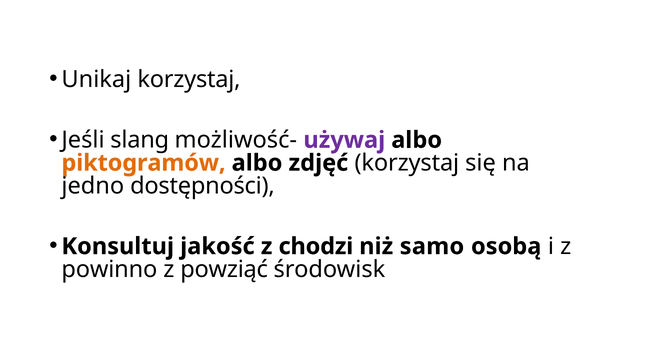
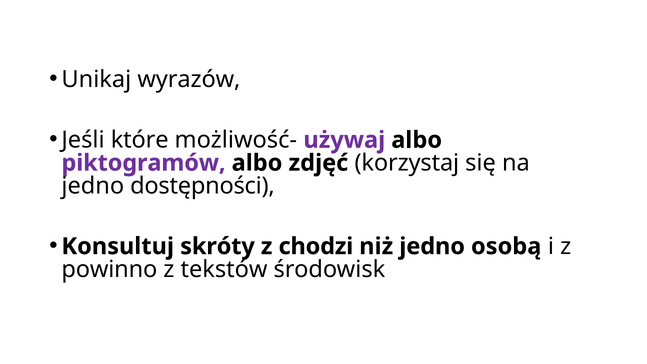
Unikaj korzystaj: korzystaj -> wyrazów (189, 79)
slang: slang -> które (140, 140)
piktogramów colour: orange -> purple (144, 163)
jakość: jakość -> skróty (217, 246)
niż samo: samo -> jedno (432, 246)
powziąć: powziąć -> tekstów (224, 269)
